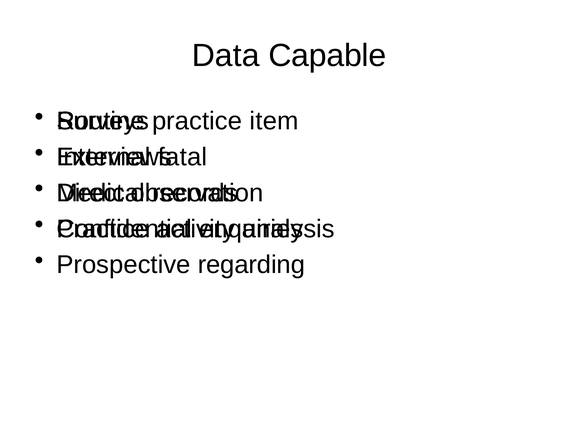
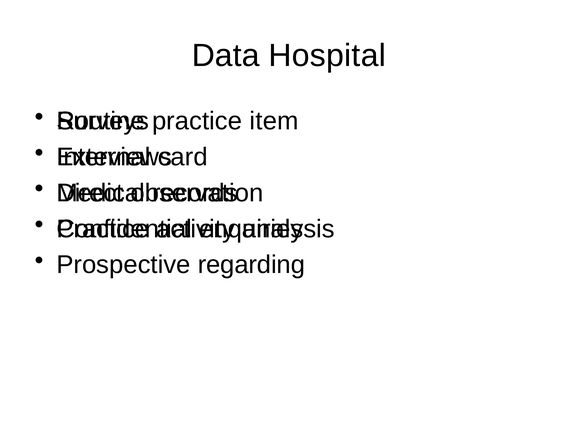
Capable: Capable -> Hospital (327, 56)
fatal: fatal -> card (183, 157)
